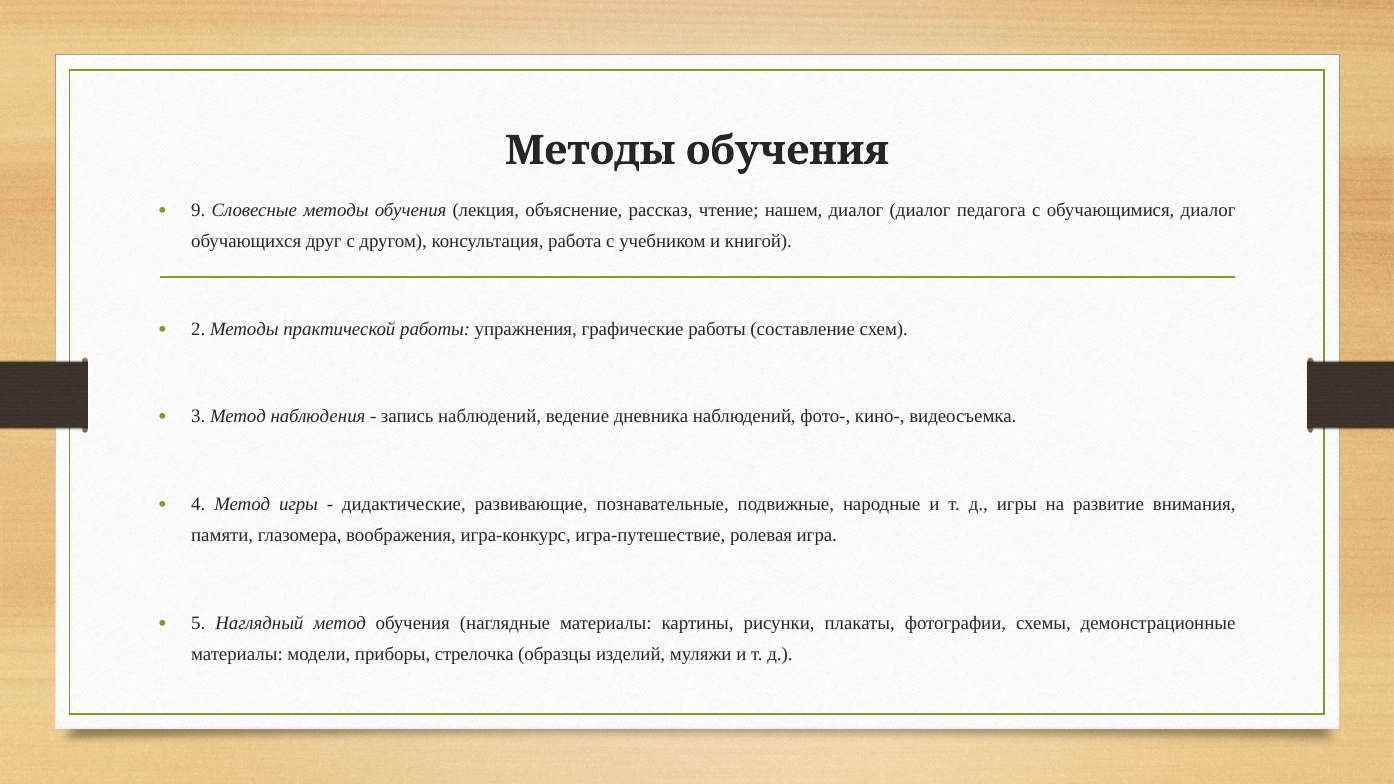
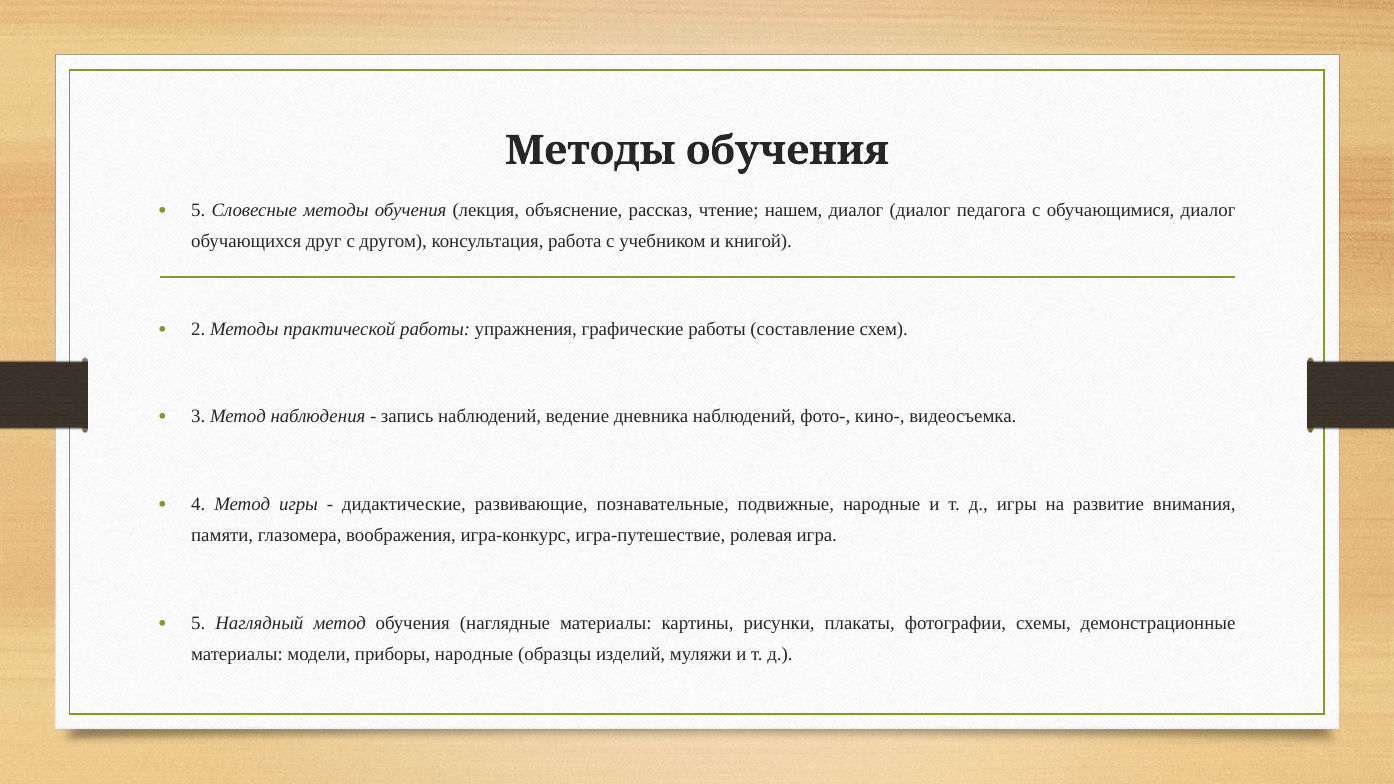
9: 9 -> 5 (198, 210)
приборы стрелочка: стрелочка -> народные (474, 654)
